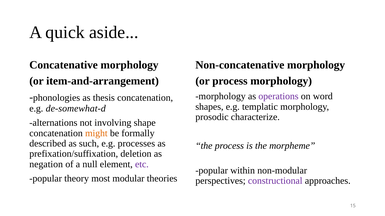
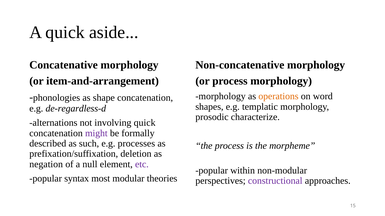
operations colour: purple -> orange (278, 96)
thesis: thesis -> shape (104, 98)
de-somewhat-d: de-somewhat-d -> de-regardless-d (76, 109)
involving shape: shape -> quick (145, 123)
might colour: orange -> purple (96, 133)
theory: theory -> syntax (77, 179)
